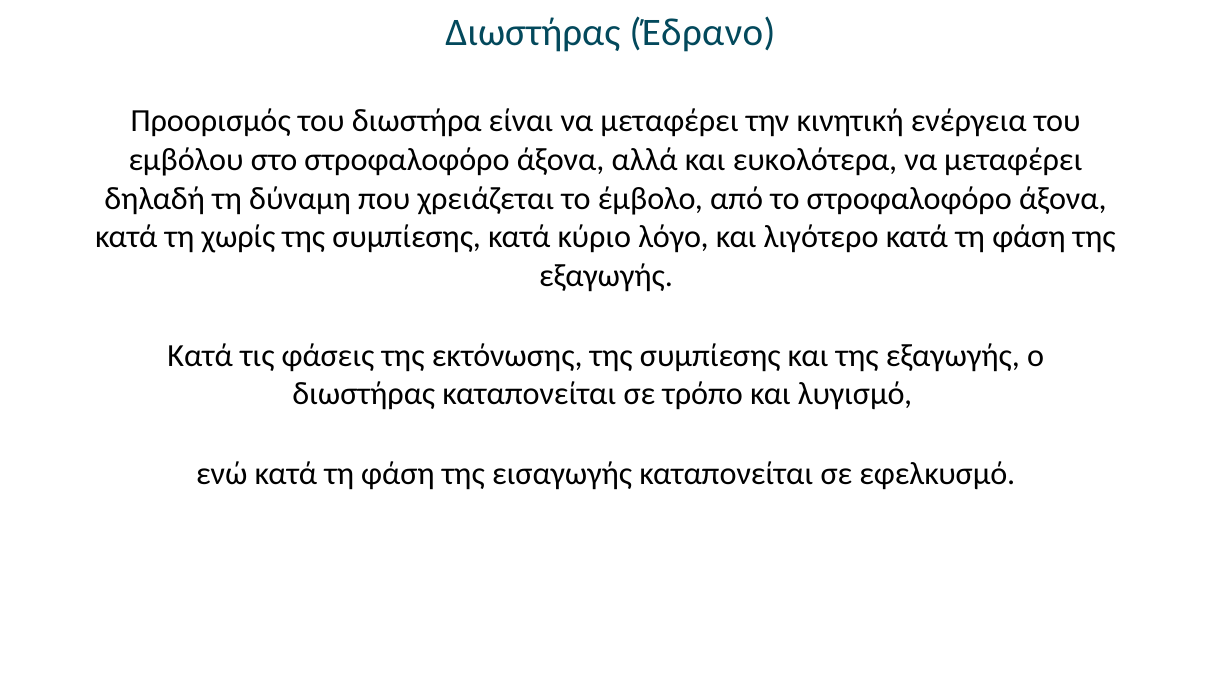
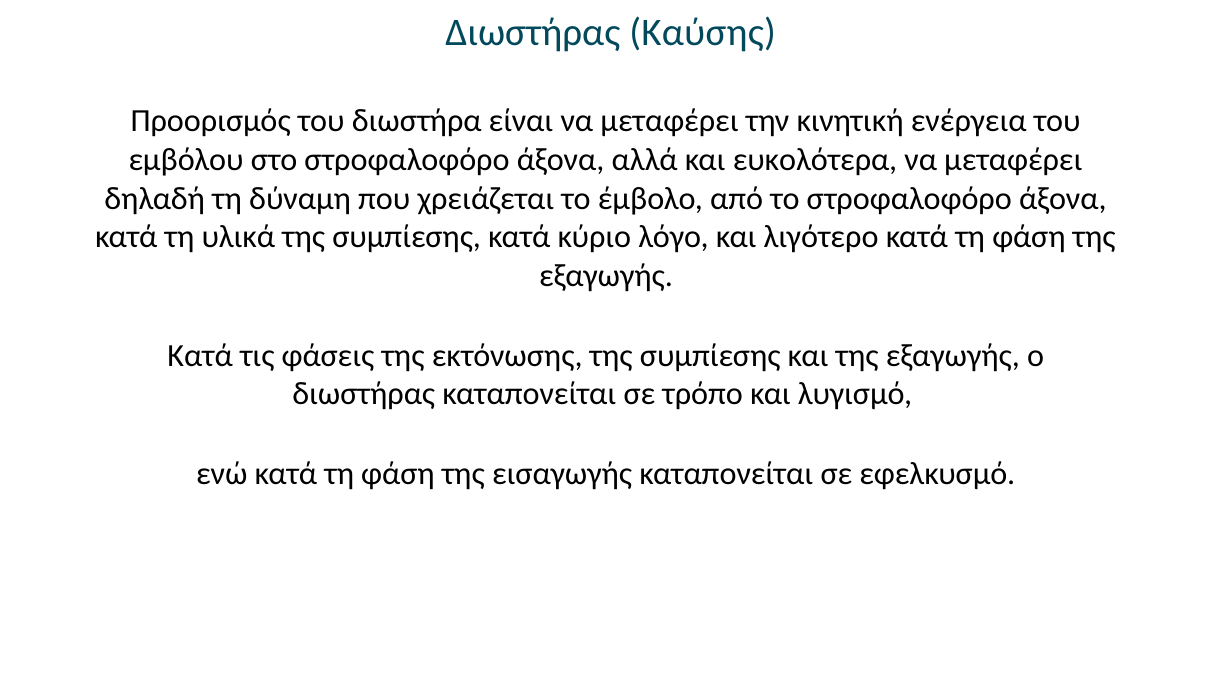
Έδρανο: Έδρανο -> Καύσης (703, 32)
χωρίς: χωρίς -> υλικά (238, 237)
